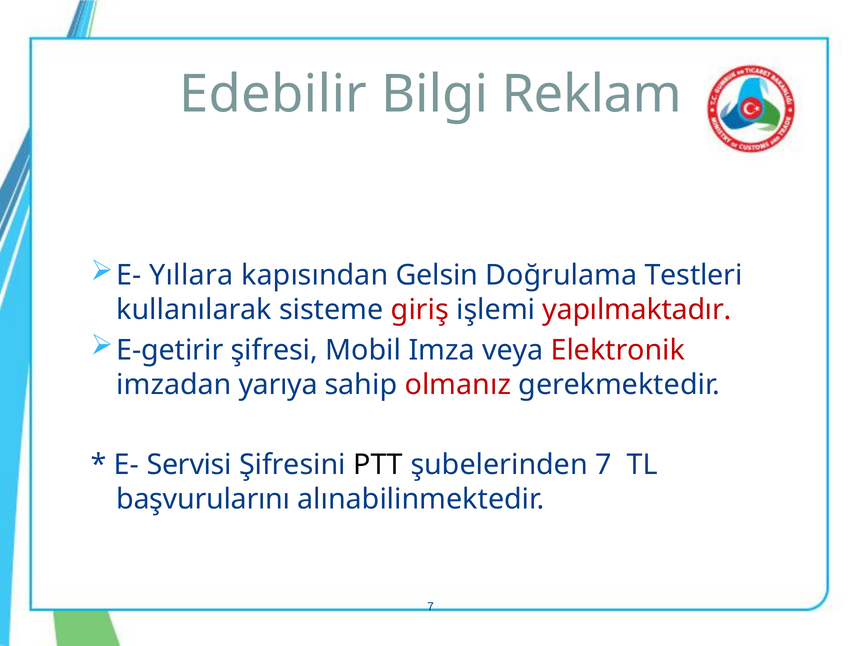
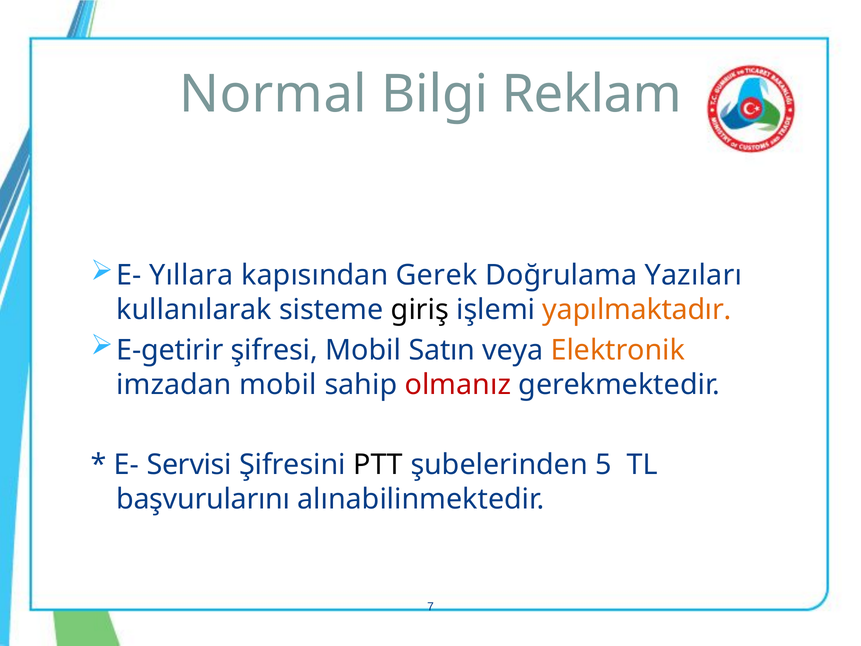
Edebilir: Edebilir -> Normal (273, 94)
Gelsin: Gelsin -> Gerek (437, 275)
Testleri: Testleri -> Yazıları (693, 275)
giriş colour: red -> black (420, 310)
yapılmaktadır colour: red -> orange (637, 310)
Imza: Imza -> Satın (442, 350)
Elektronik colour: red -> orange (618, 350)
imzadan yarıya: yarıya -> mobil (278, 384)
şubelerinden 7: 7 -> 5 (604, 465)
